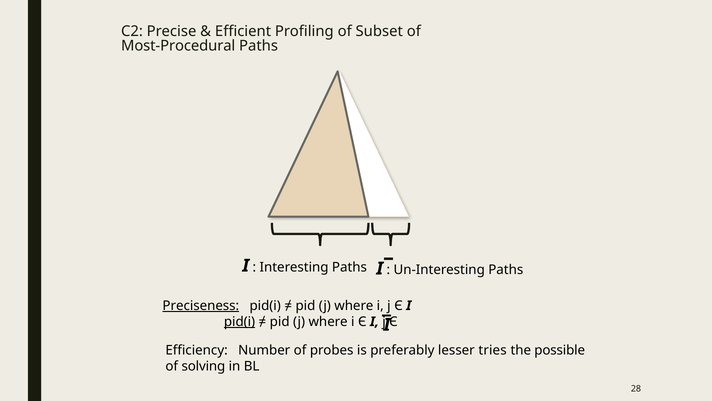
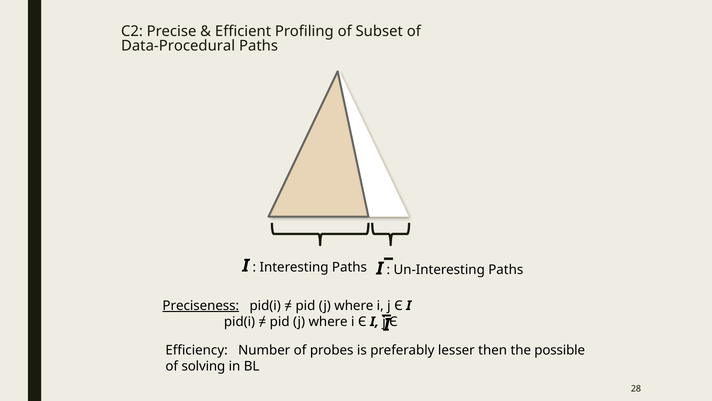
Most-Procedural: Most-Procedural -> Data-Procedural (178, 46)
pid(i underline: present -> none (240, 321)
tries: tries -> then (493, 350)
